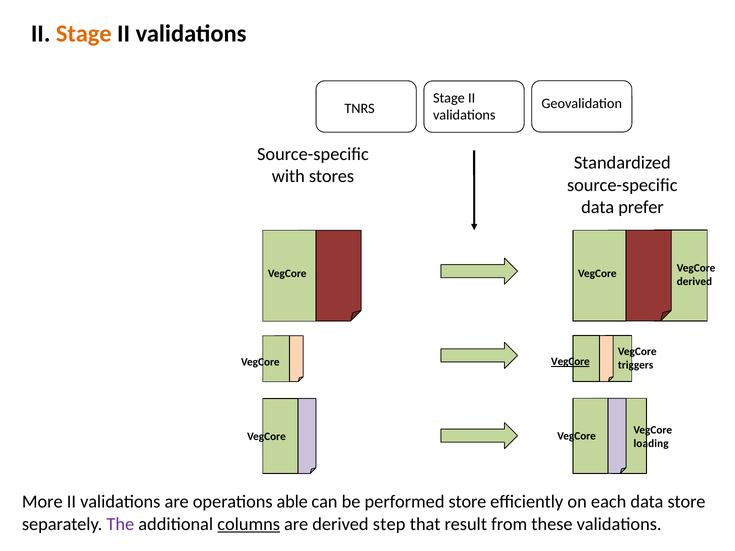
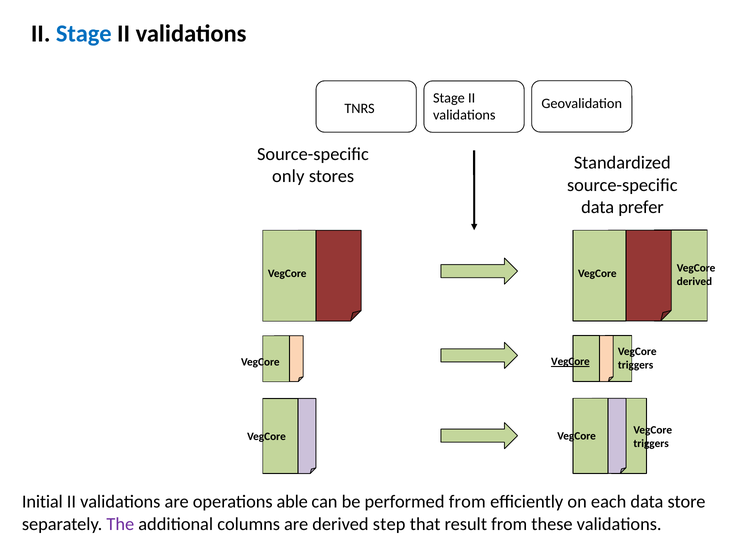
Stage colour: orange -> blue (84, 34)
with: with -> only (288, 176)
loading: loading -> triggers (651, 444)
More: More -> Initial (42, 502)
performed store: store -> from (467, 502)
columns underline: present -> none (249, 524)
